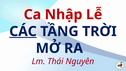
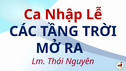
CÁC underline: present -> none (23, 31)
